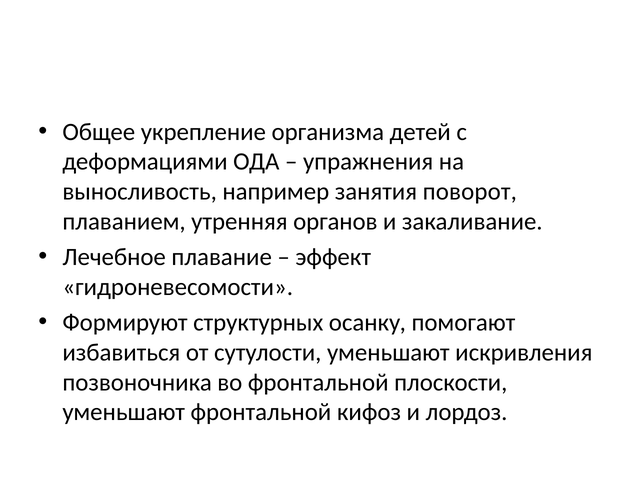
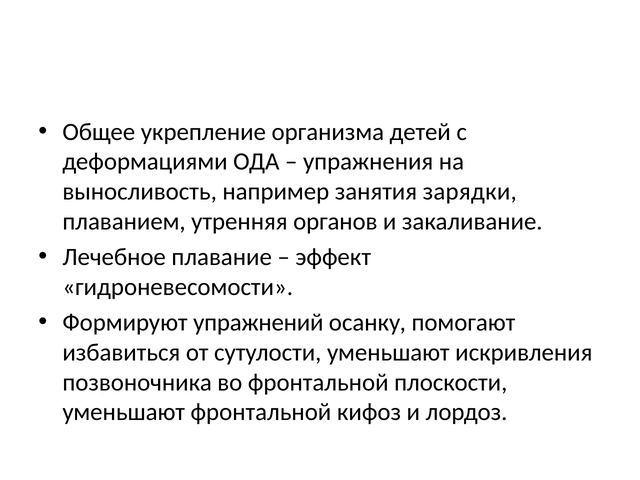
поворот: поворот -> зарядки (470, 192)
структурных: структурных -> упражнений (258, 323)
